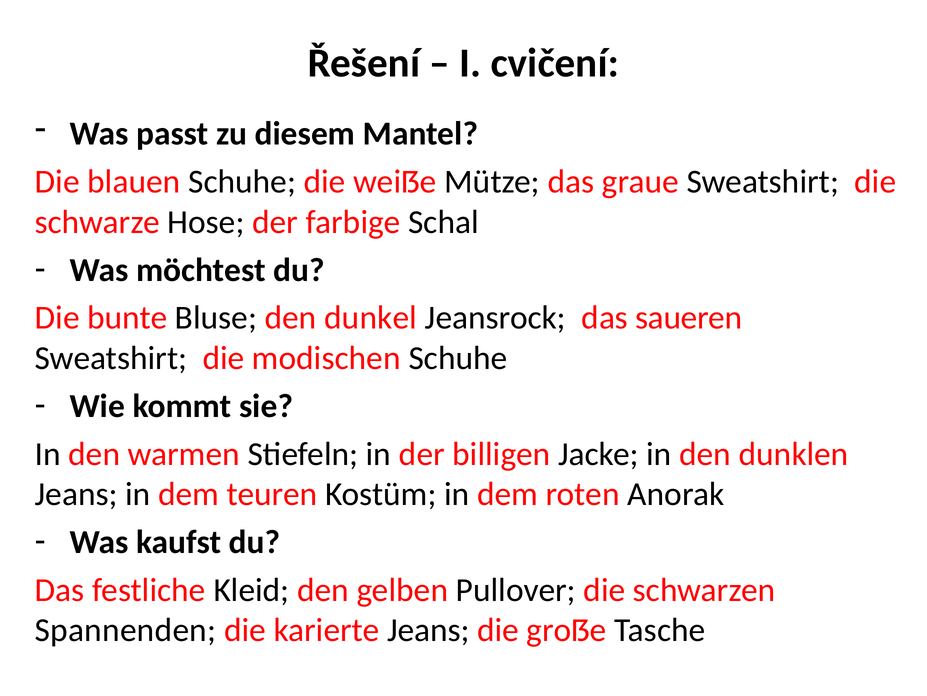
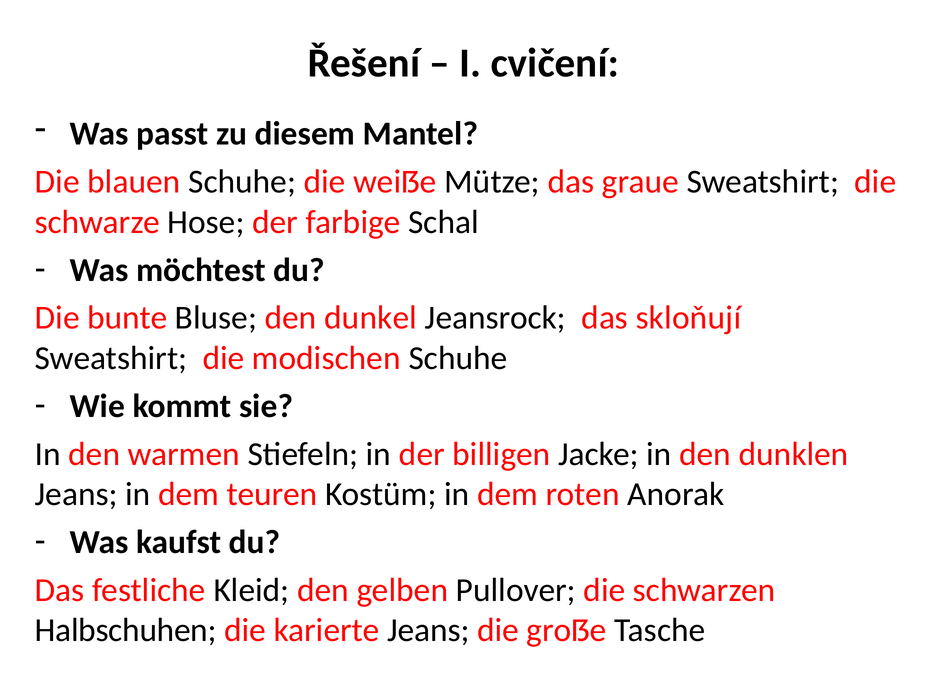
saueren: saueren -> skloňují (688, 318)
Spannenden: Spannenden -> Halbschuhen (126, 630)
